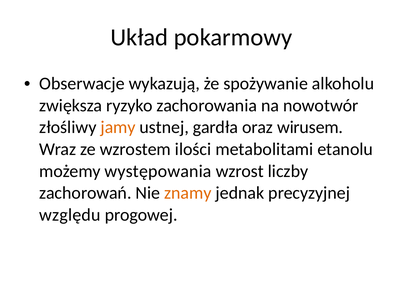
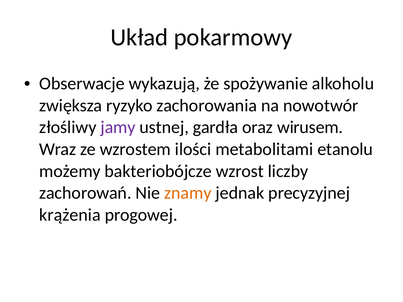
jamy colour: orange -> purple (118, 127)
występowania: występowania -> bakteriobójcze (158, 171)
względu: względu -> krążenia (70, 215)
